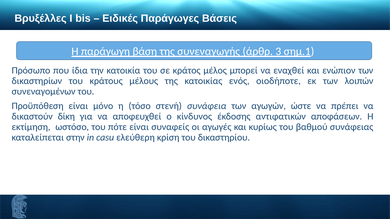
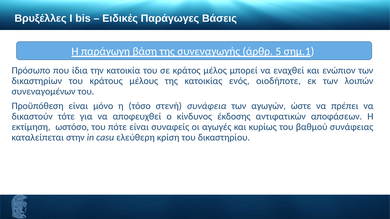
3: 3 -> 5 (278, 52)
δίκη: δίκη -> τότε (66, 117)
